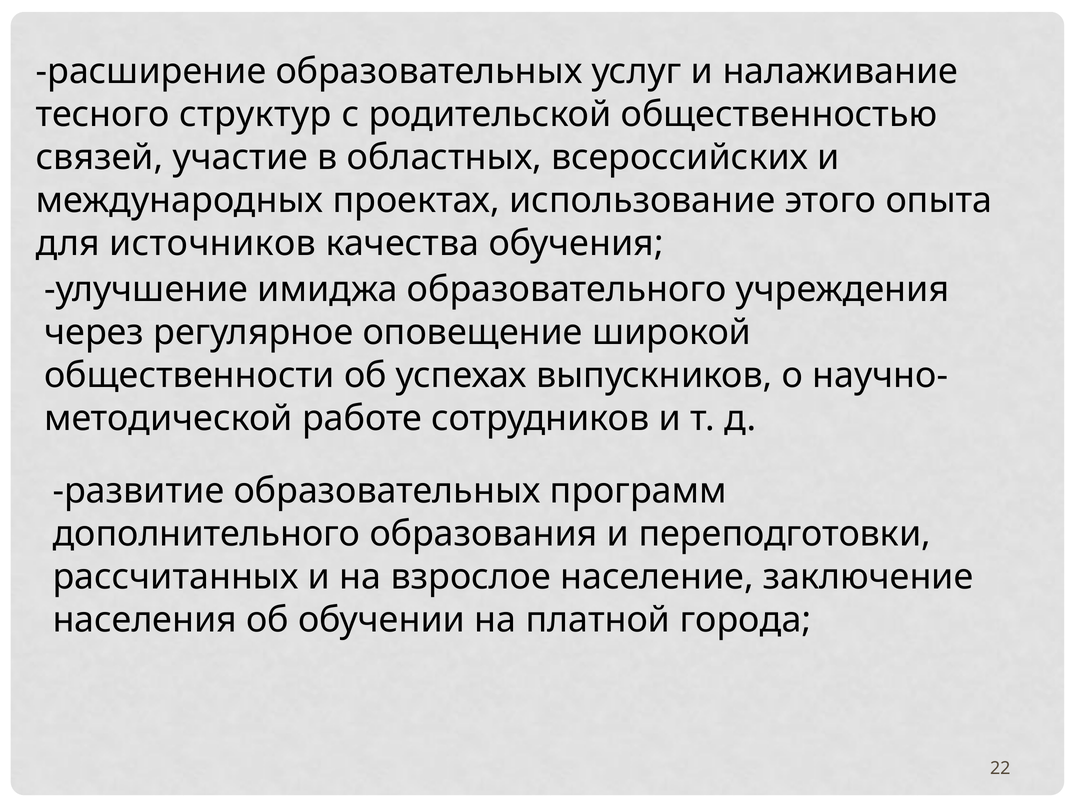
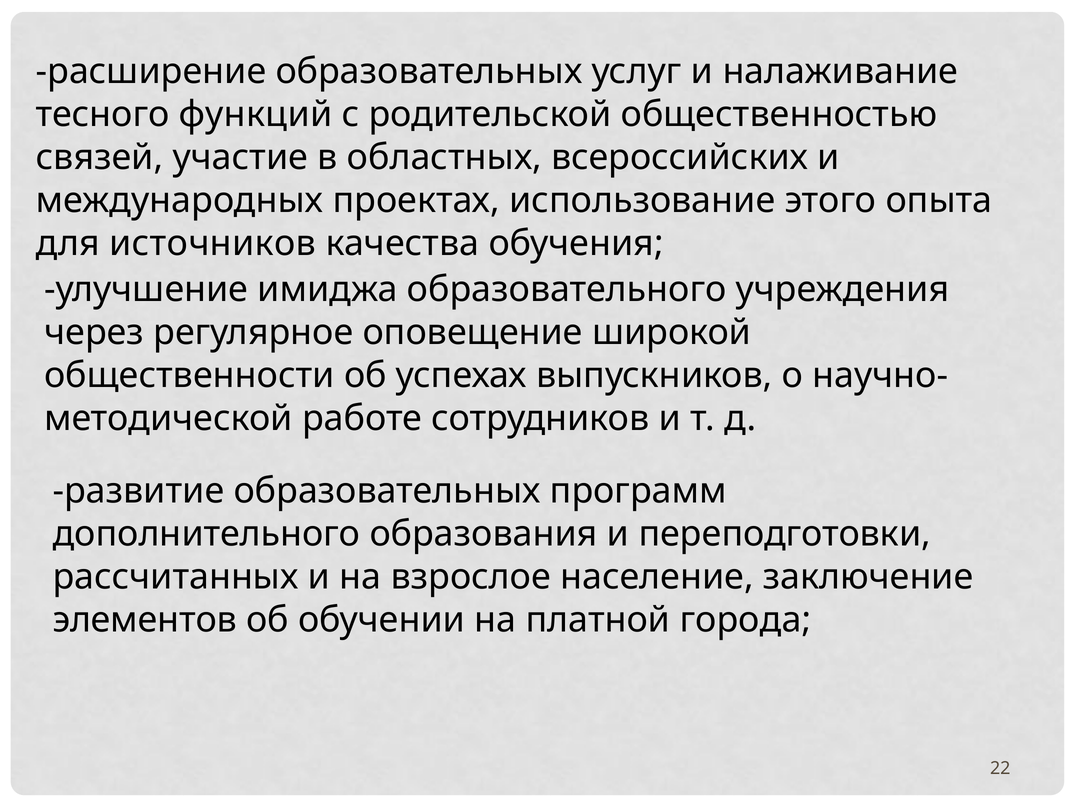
структур: структур -> функций (255, 114)
населения: населения -> элементов (145, 620)
